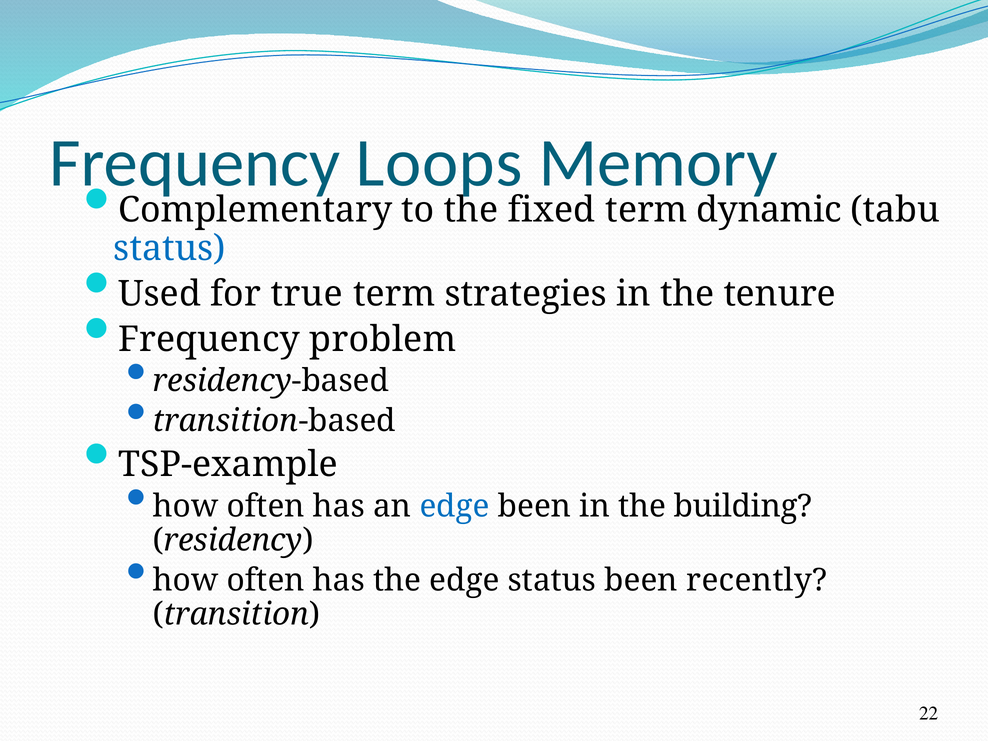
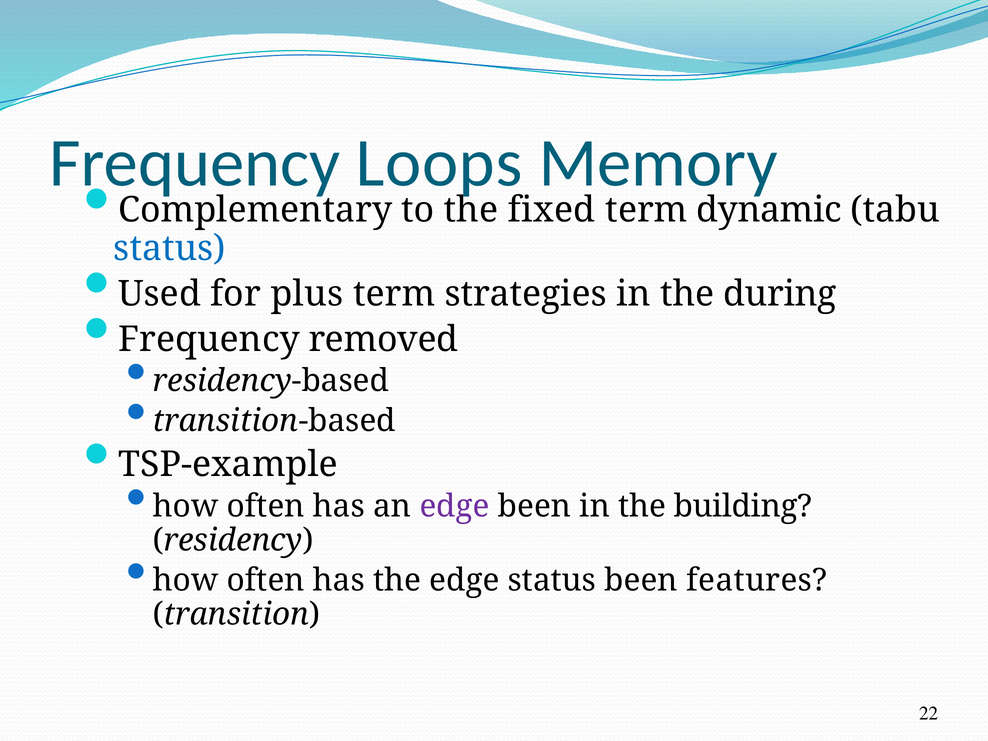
true: true -> plus (307, 294)
tenure: tenure -> during (780, 294)
problem: problem -> removed (383, 339)
edge colour: blue -> purple (455, 506)
recently: recently -> features (757, 580)
